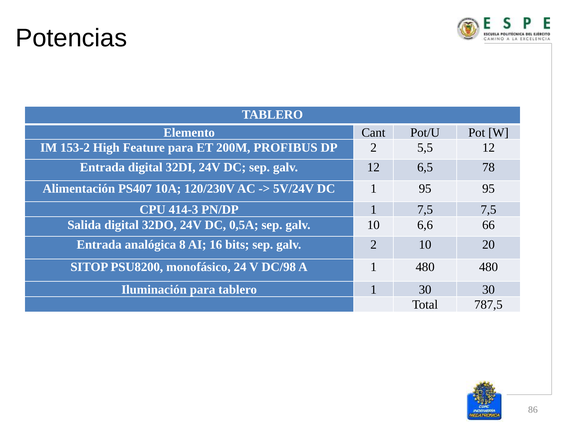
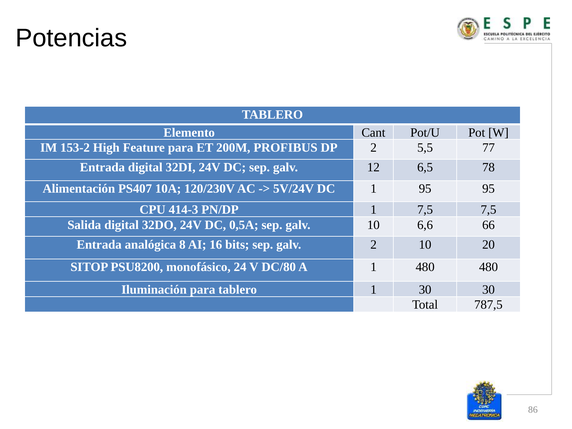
5,5 12: 12 -> 77 (489, 148)
DC/98: DC/98 -> DC/80 (279, 267)
